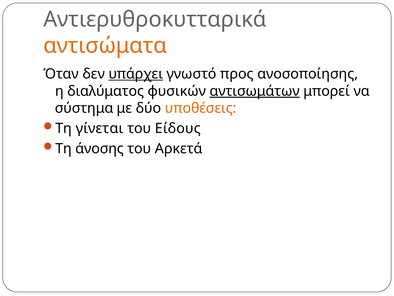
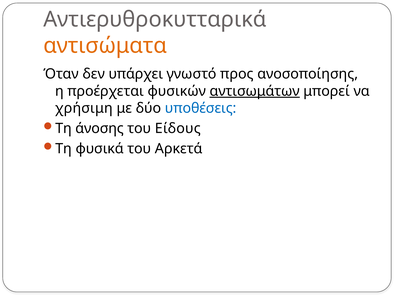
υπάρχει underline: present -> none (136, 74)
διαλύματος: διαλύματος -> προέρχεται (106, 91)
σύστημα: σύστημα -> χρήσιμη (84, 108)
υποθέσεις colour: orange -> blue (201, 108)
γίνεται: γίνεται -> άνοσης (100, 128)
άνοσης: άνοσης -> φυσικά (100, 148)
